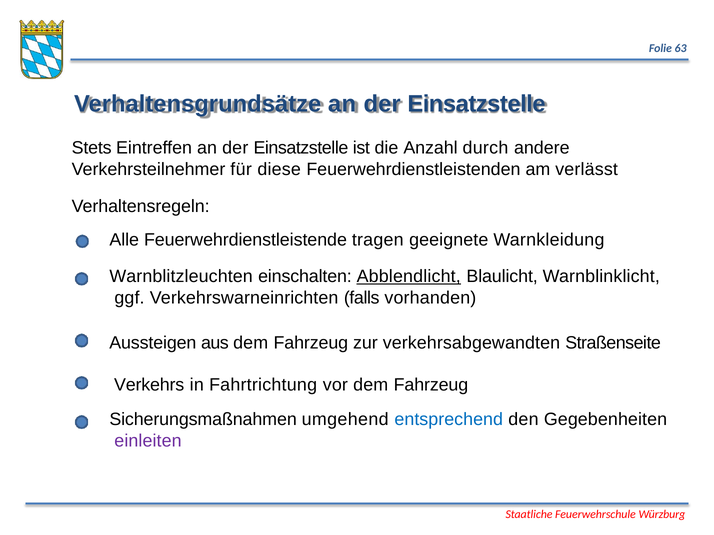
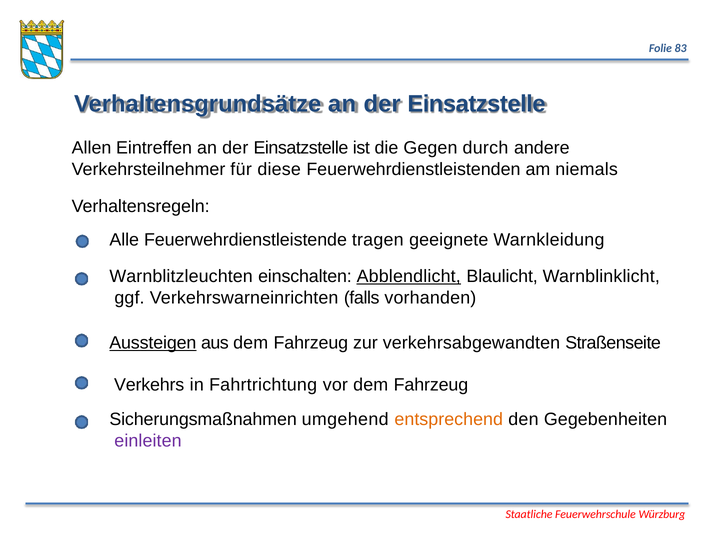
63: 63 -> 83 (681, 48)
Stets: Stets -> Allen (92, 148)
Anzahl: Anzahl -> Gegen (430, 148)
verlässt: verlässt -> niemals (587, 169)
Aussteigen underline: none -> present (153, 343)
entsprechend colour: blue -> orange (449, 420)
